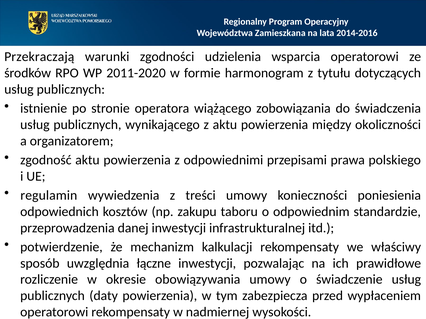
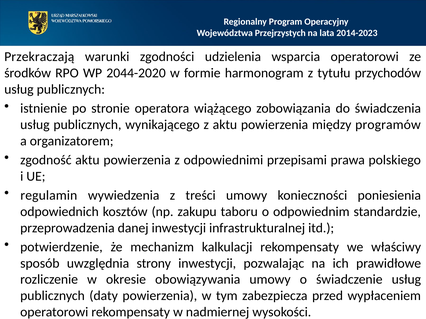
Zamieszkana: Zamieszkana -> Przejrzystych (280, 33)
2014-2016: 2014-2016 -> 2014-2023 (357, 33)
2011-2020: 2011-2020 -> 2044-2020 (136, 73)
dotyczących: dotyczących -> przychodów (388, 73)
okoliczności: okoliczności -> programów (388, 125)
łączne: łączne -> strony (154, 264)
